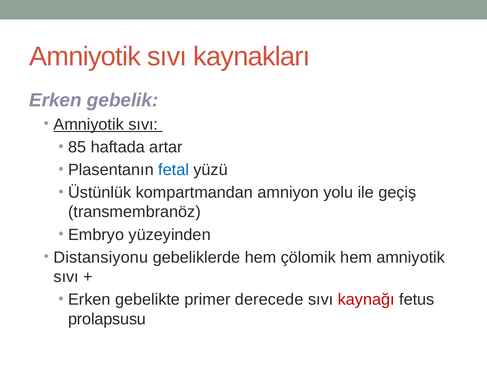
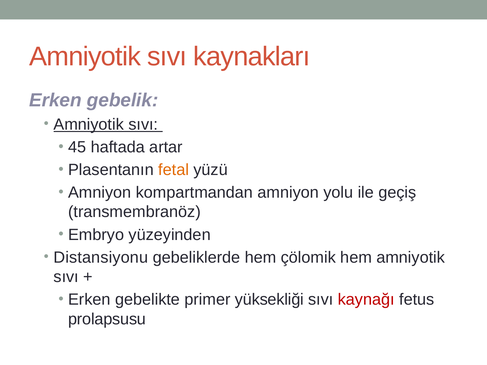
85: 85 -> 45 (77, 147)
fetal colour: blue -> orange (174, 170)
Üstünlük: Üstünlük -> Amniyon (100, 193)
derecede: derecede -> yüksekliği (269, 300)
